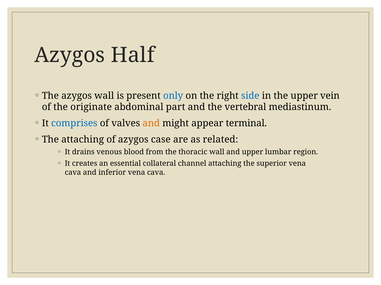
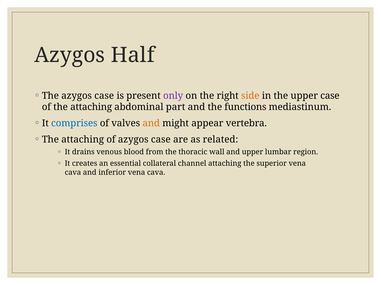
The azygos wall: wall -> case (104, 96)
only colour: blue -> purple (173, 96)
side colour: blue -> orange (250, 96)
upper vein: vein -> case (330, 96)
of the originate: originate -> attaching (91, 107)
vertebral: vertebral -> functions (245, 107)
terminal: terminal -> vertebra (246, 124)
